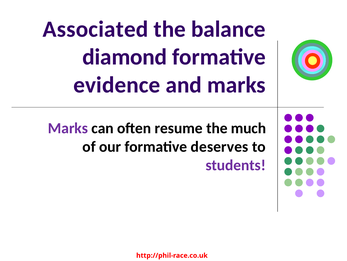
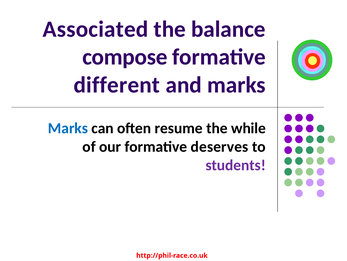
diamond: diamond -> compose (125, 57)
evidence: evidence -> different (117, 85)
Marks colour: purple -> blue (68, 128)
much: much -> while (249, 128)
